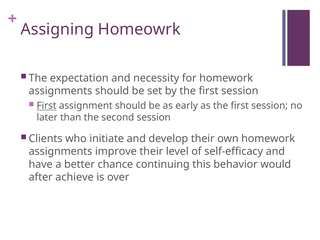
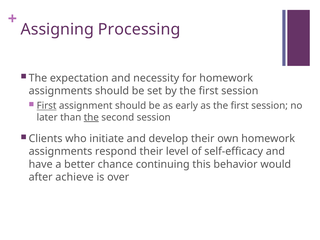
Homeowrk: Homeowrk -> Processing (139, 29)
the underline: none -> present (91, 117)
improve: improve -> respond (116, 151)
